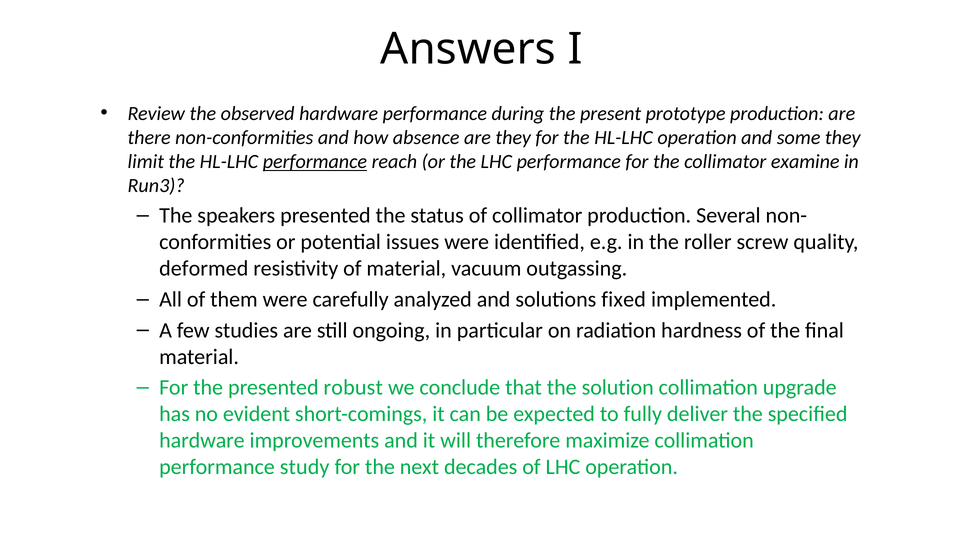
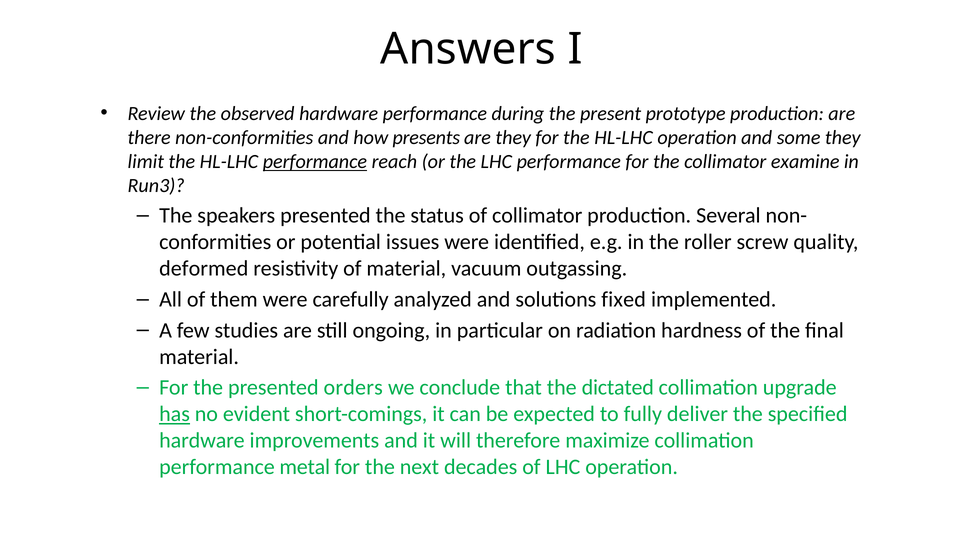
absence: absence -> presents (426, 138)
robust: robust -> orders (353, 387)
solution: solution -> dictated (618, 387)
has underline: none -> present (175, 414)
study: study -> metal (305, 467)
